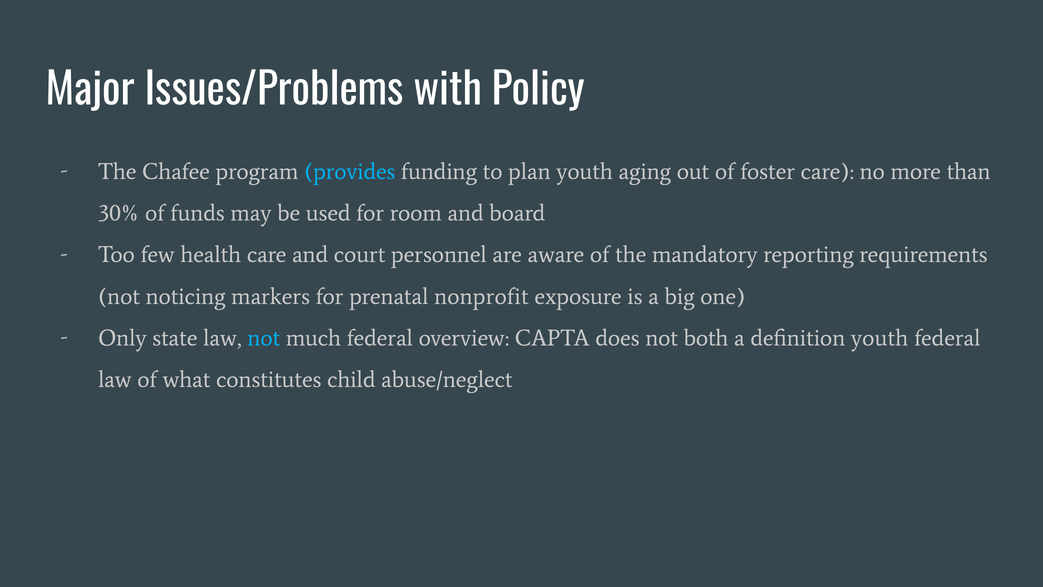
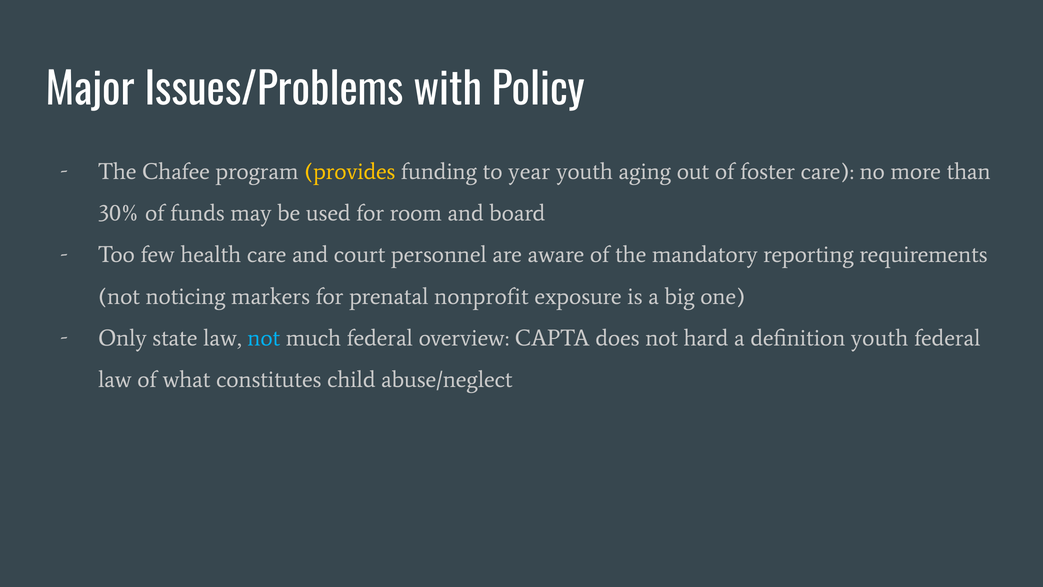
provides colour: light blue -> yellow (350, 171)
plan: plan -> year (529, 171)
both: both -> hard (706, 338)
